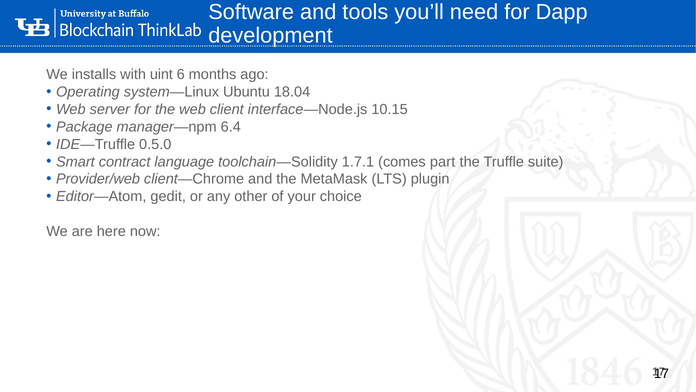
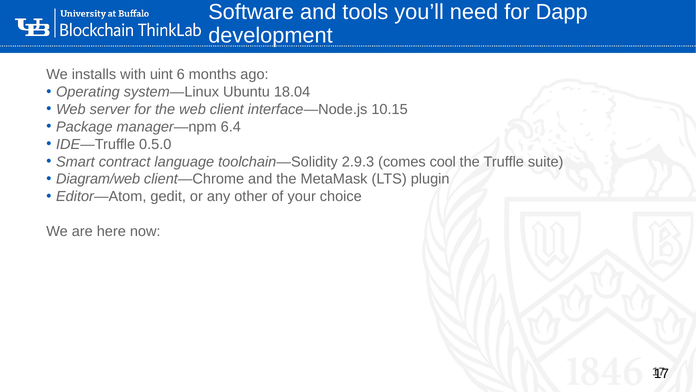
1.7.1: 1.7.1 -> 2.9.3 (358, 162)
part: part -> cool (443, 162)
Provider/web: Provider/web -> Diagram/web (98, 179)
